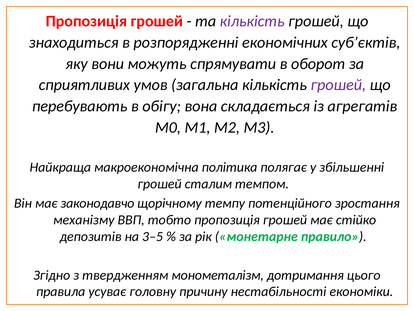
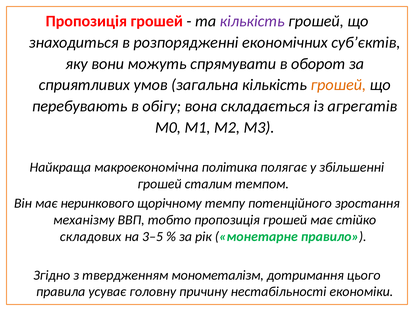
грошей colour: purple -> orange (338, 85)
законодавчо: законодавчо -> неринкового (97, 203)
депозитів: депозитів -> складових (91, 236)
